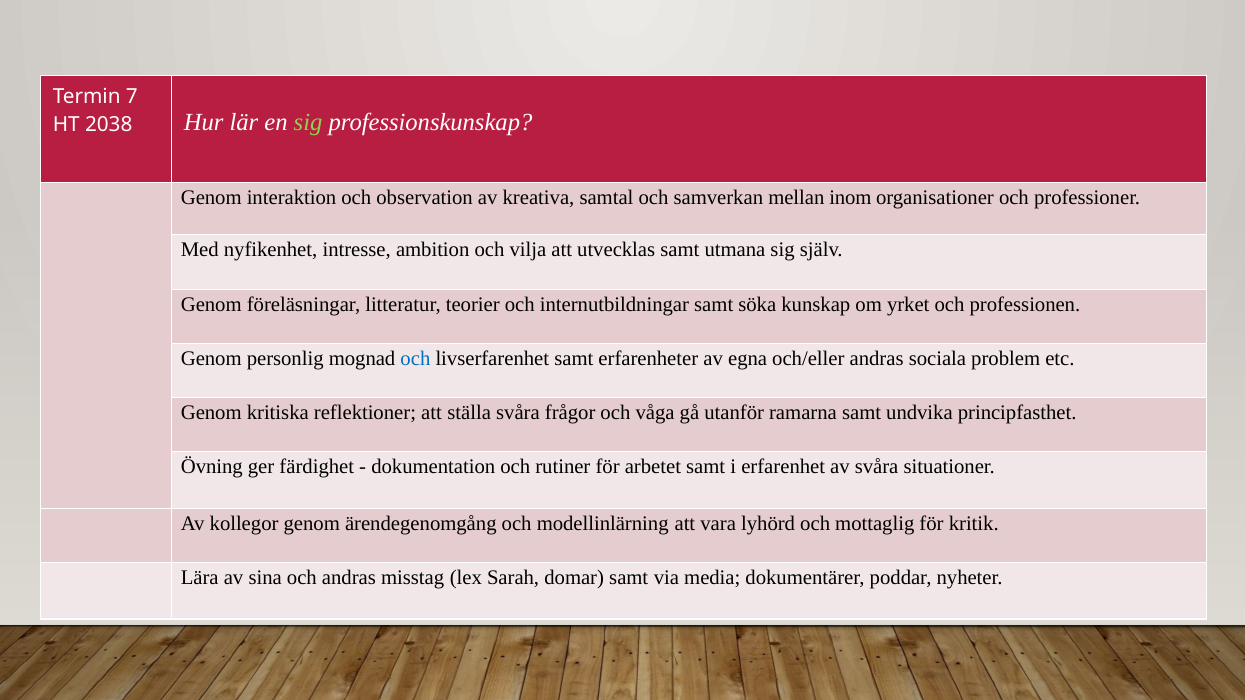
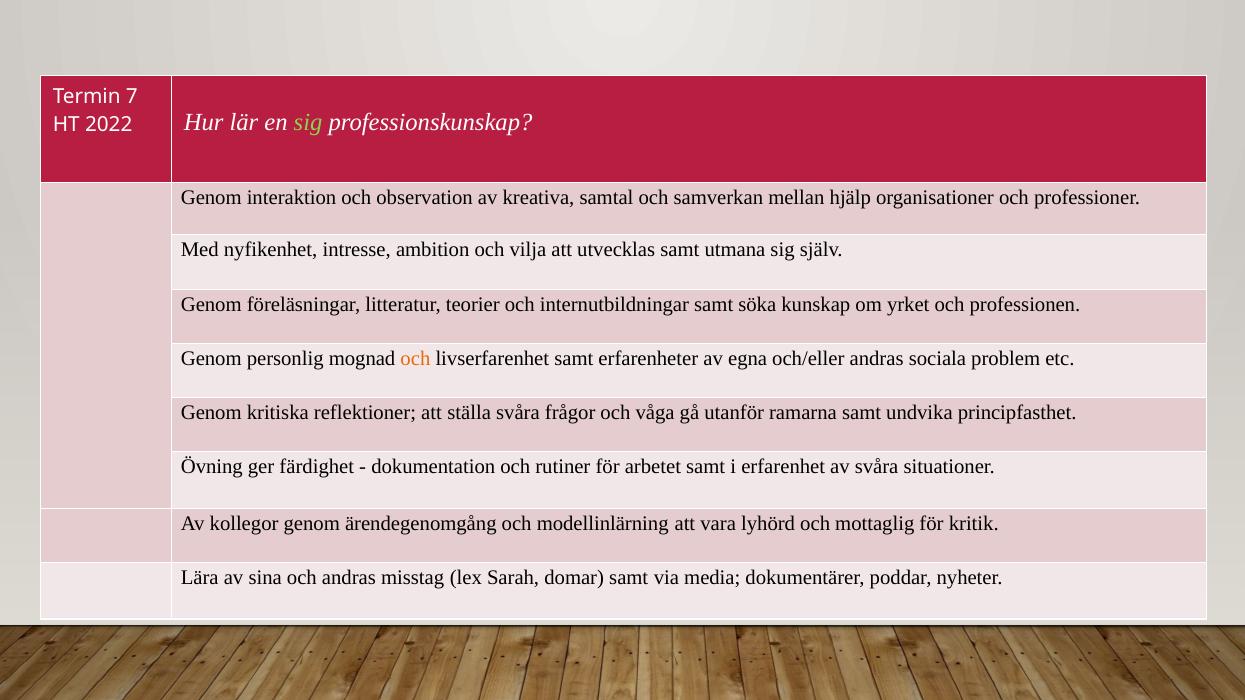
2038: 2038 -> 2022 (109, 125)
inom: inom -> hjälp (850, 198)
och colour: blue -> orange (415, 359)
